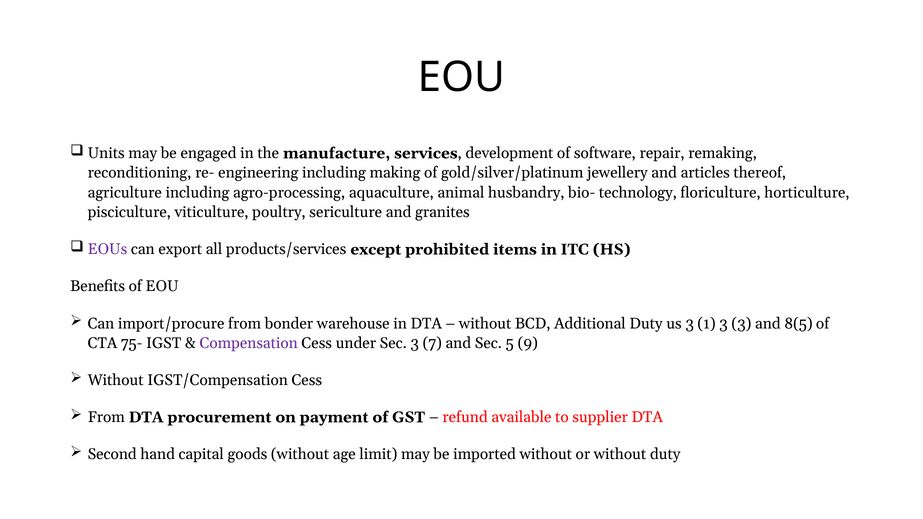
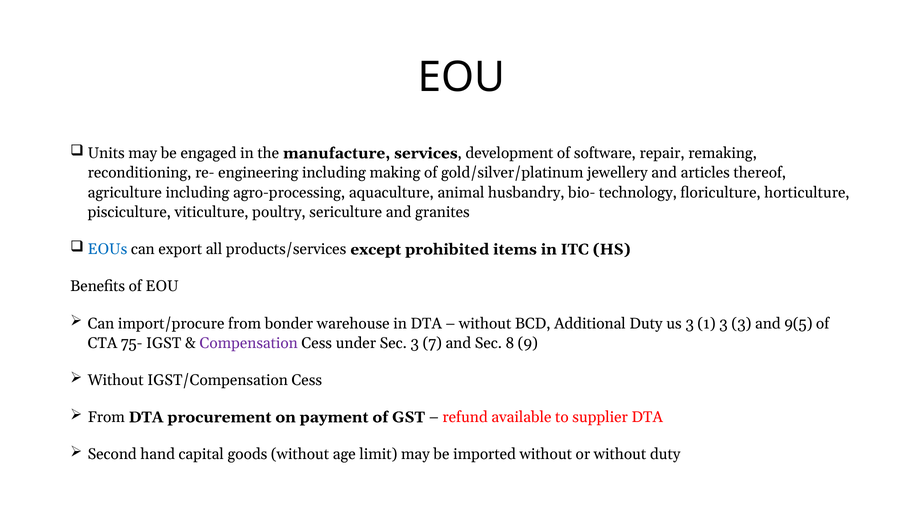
EOUs colour: purple -> blue (107, 249)
8(5: 8(5 -> 9(5 (798, 324)
5: 5 -> 8 (510, 343)
